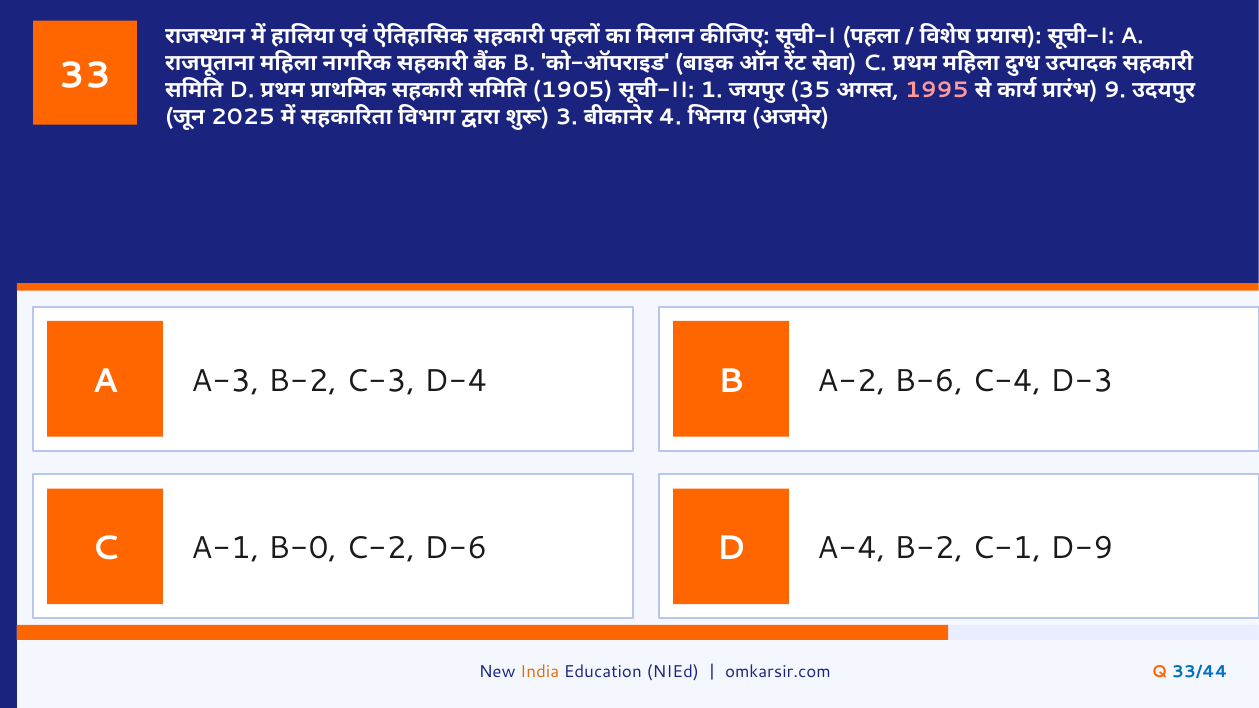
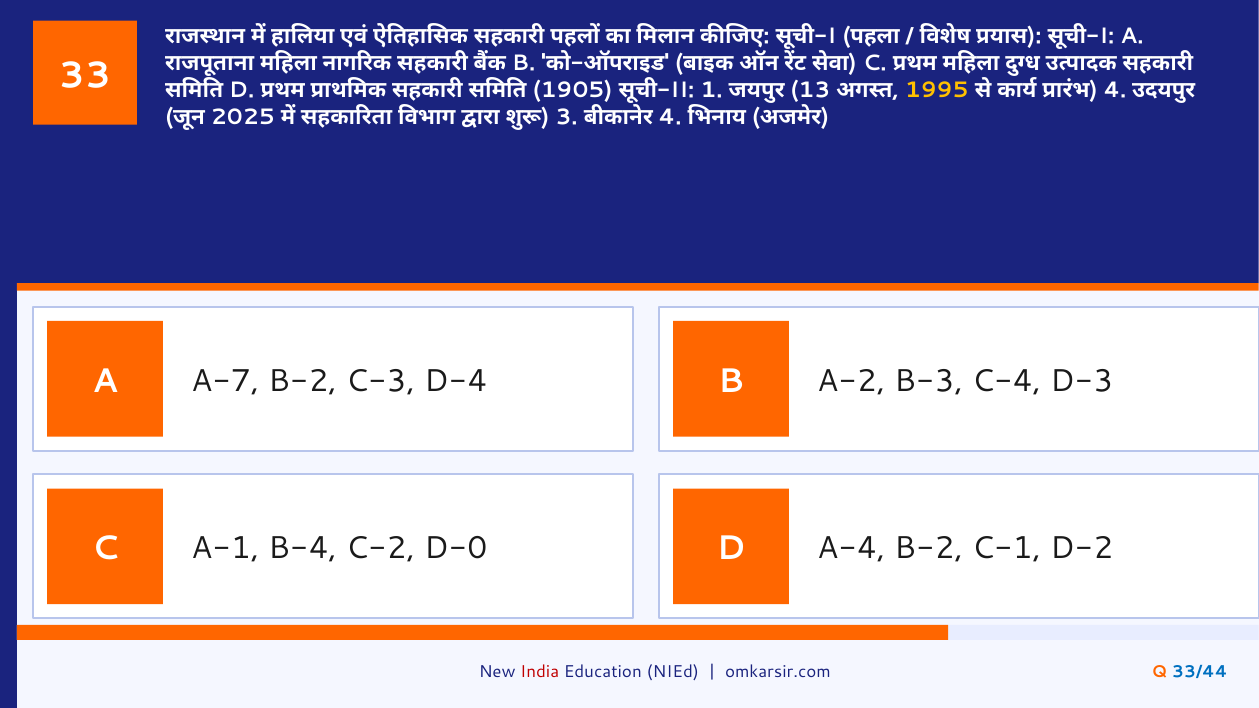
35: 35 -> 13 (810, 90)
1995 colour: pink -> yellow (937, 90)
9: 9 -> 4 (1115, 90)
A-3: A-3 -> A-7 (225, 381)
B-6: B-6 -> B-3 (929, 381)
B-0: B-0 -> B-4 (303, 549)
D-6: D-6 -> D-0 (456, 549)
D-9: D-9 -> D-2 (1082, 549)
India colour: orange -> red (540, 672)
